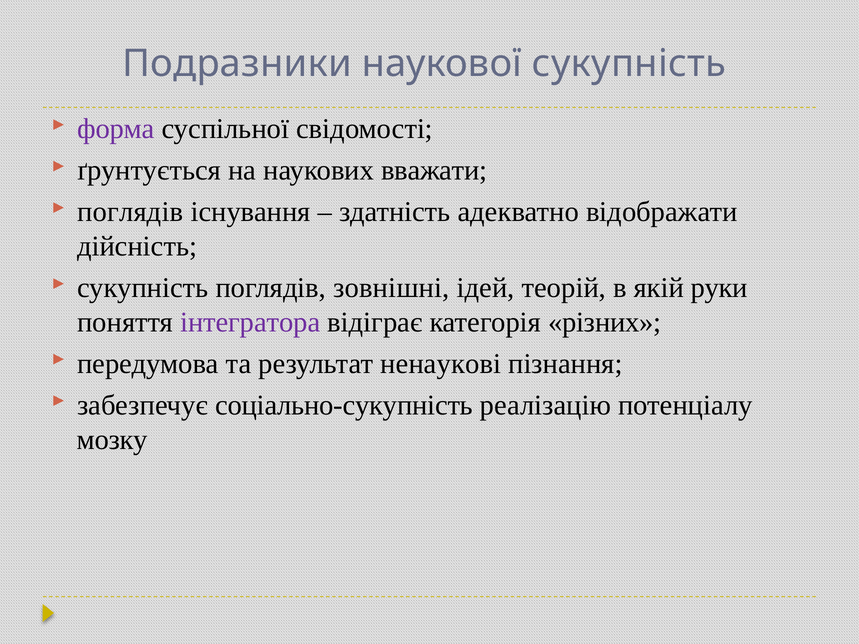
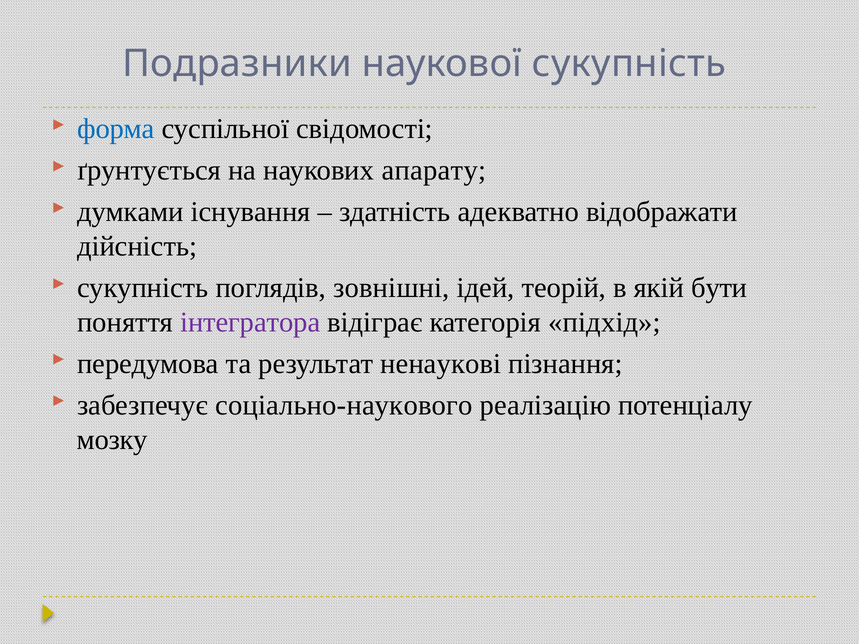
форма colour: purple -> blue (116, 129)
вважати: вважати -> апарату (434, 171)
поглядів: поглядів -> думками (130, 212)
руки: руки -> бути (719, 288)
різних: різних -> підхід (604, 322)
соціально-сукупність: соціально-сукупність -> соціально-наукового (344, 405)
